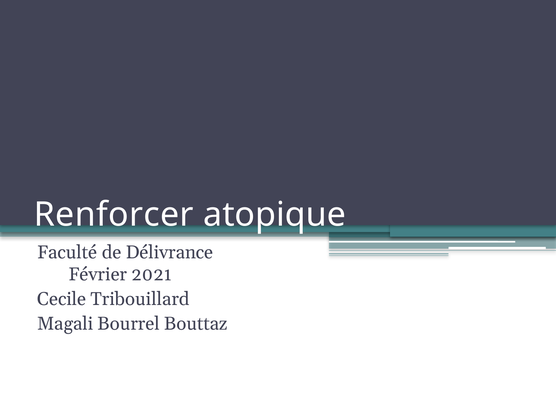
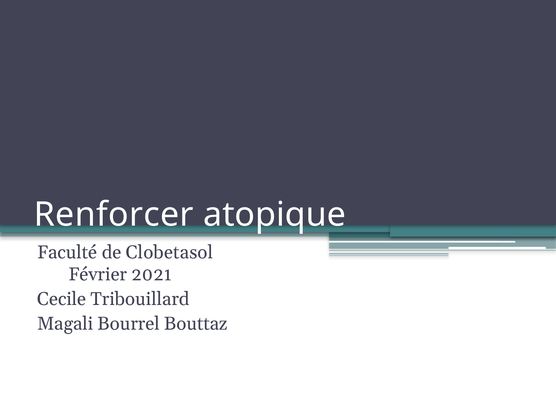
Délivrance: Délivrance -> Clobetasol (169, 252)
